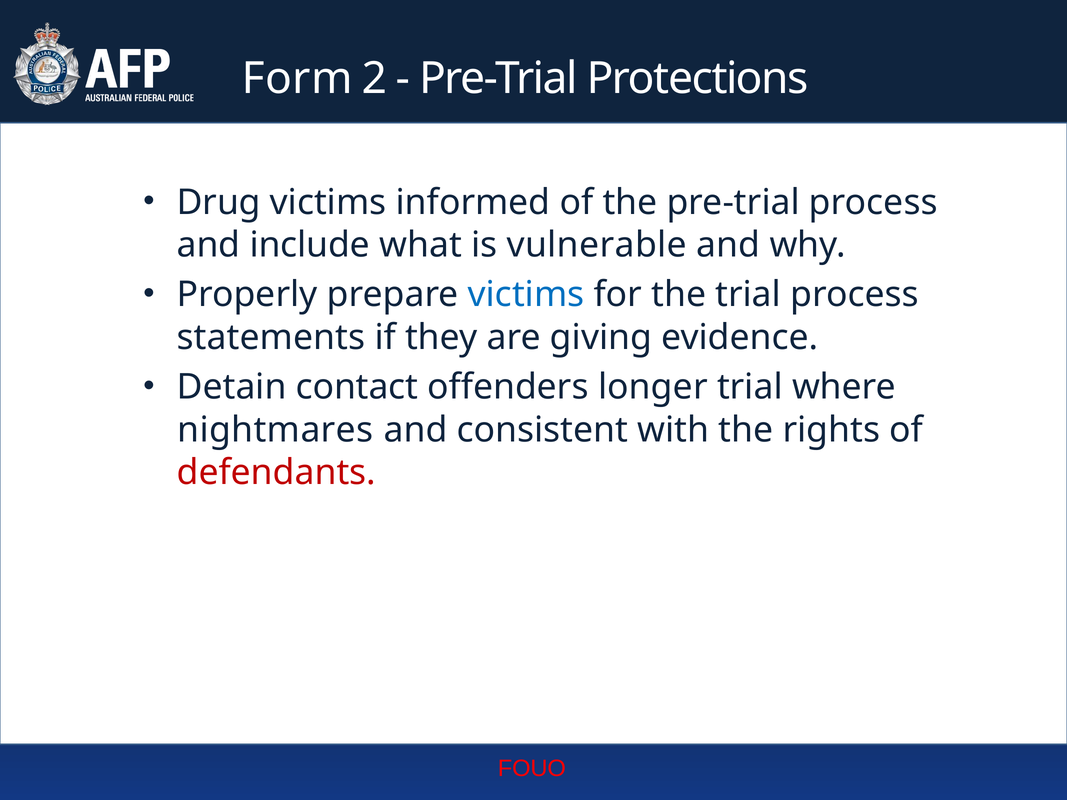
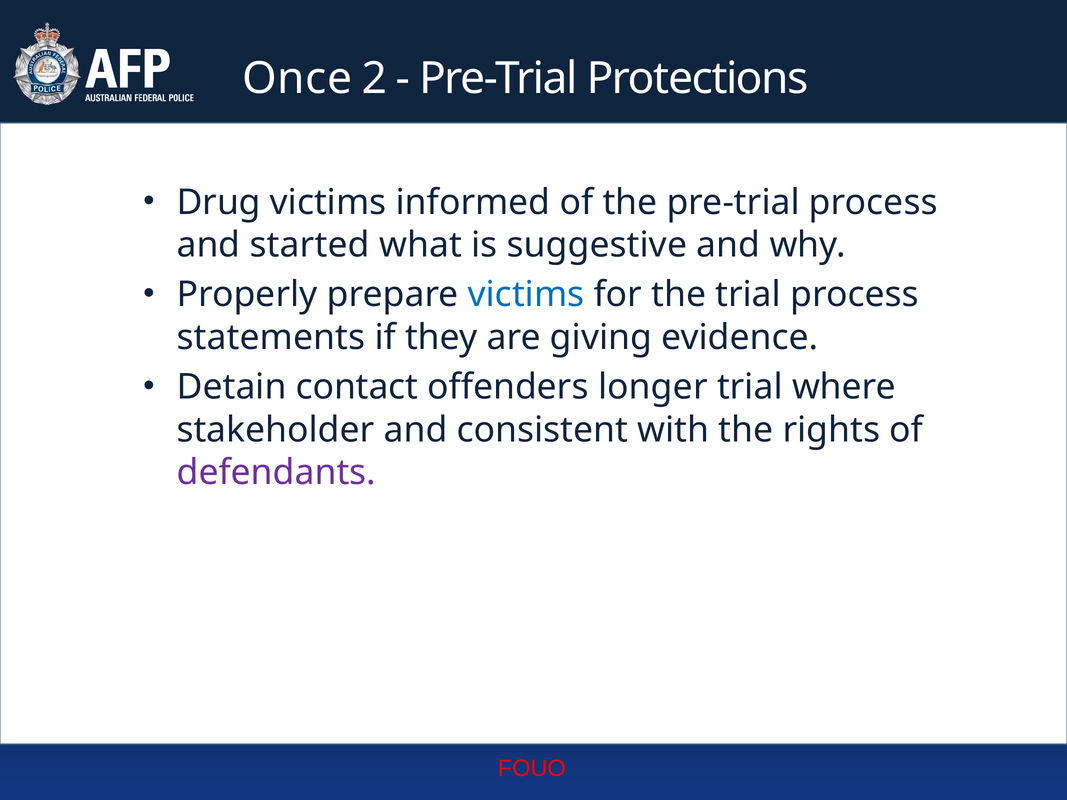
Form: Form -> Once (297, 79)
include: include -> started (310, 245)
vulnerable: vulnerable -> suggestive (597, 245)
nightmares: nightmares -> stakeholder (276, 430)
defendants colour: red -> purple (276, 473)
